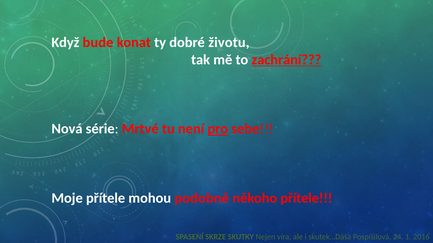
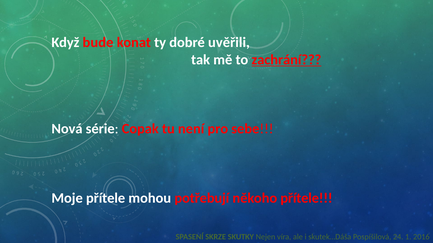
životu: životu -> uvěřili (229, 43)
Mrtvé: Mrtvé -> Copak (140, 129)
pro underline: present -> none (218, 129)
podobně: podobně -> potřebují (202, 198)
